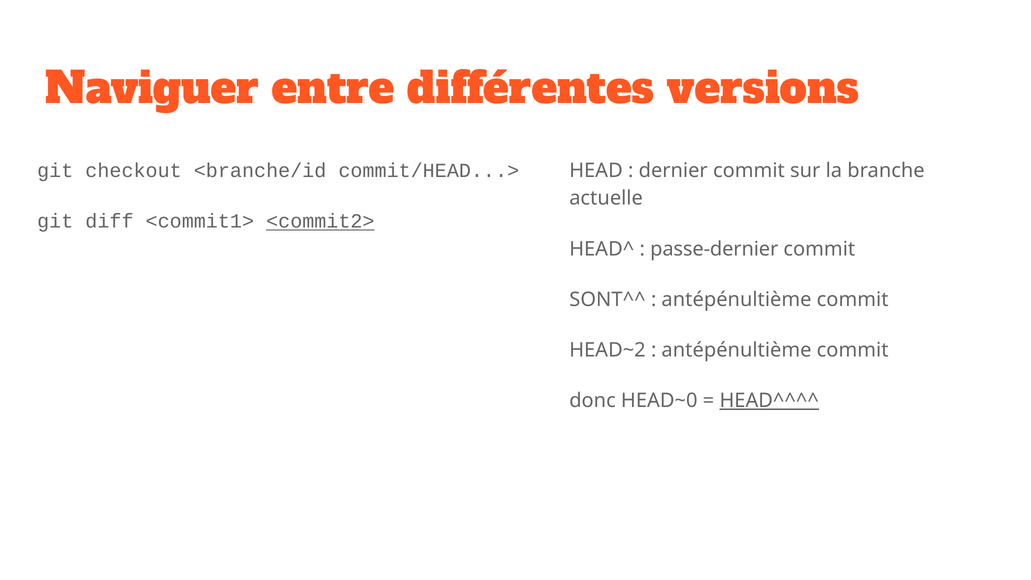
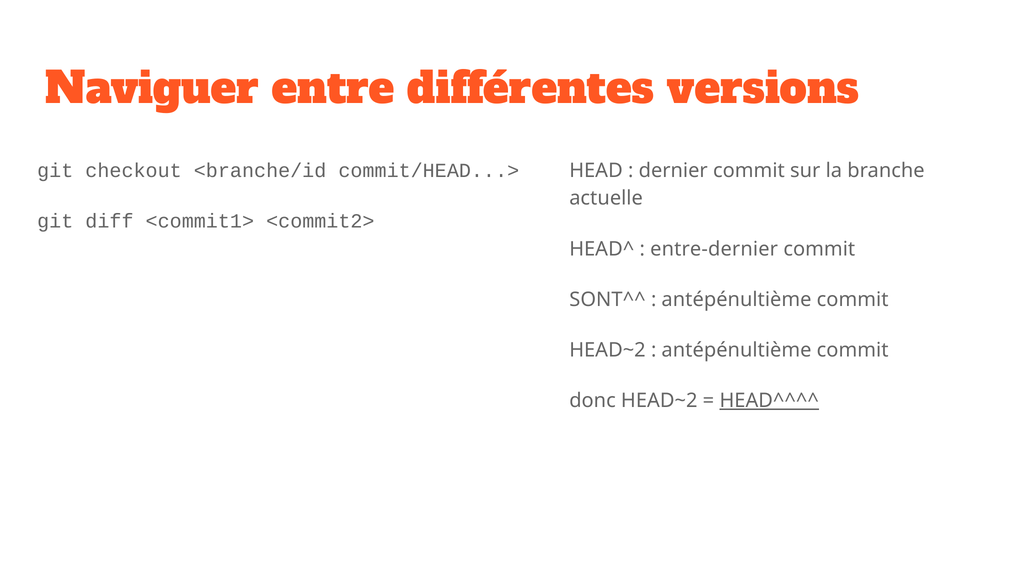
<commit2> underline: present -> none (320, 221)
passe-dernier: passe-dernier -> entre-dernier (714, 249)
donc HEAD~0: HEAD~0 -> HEAD~2 (659, 401)
